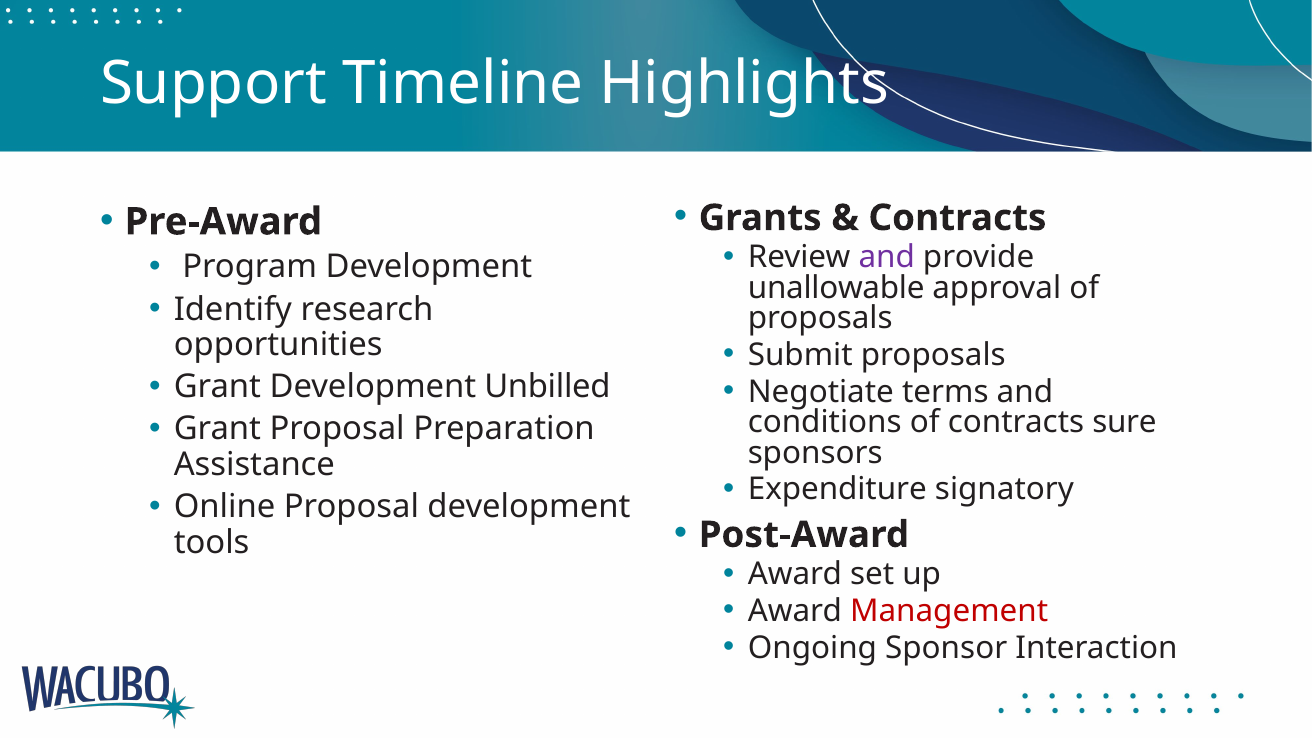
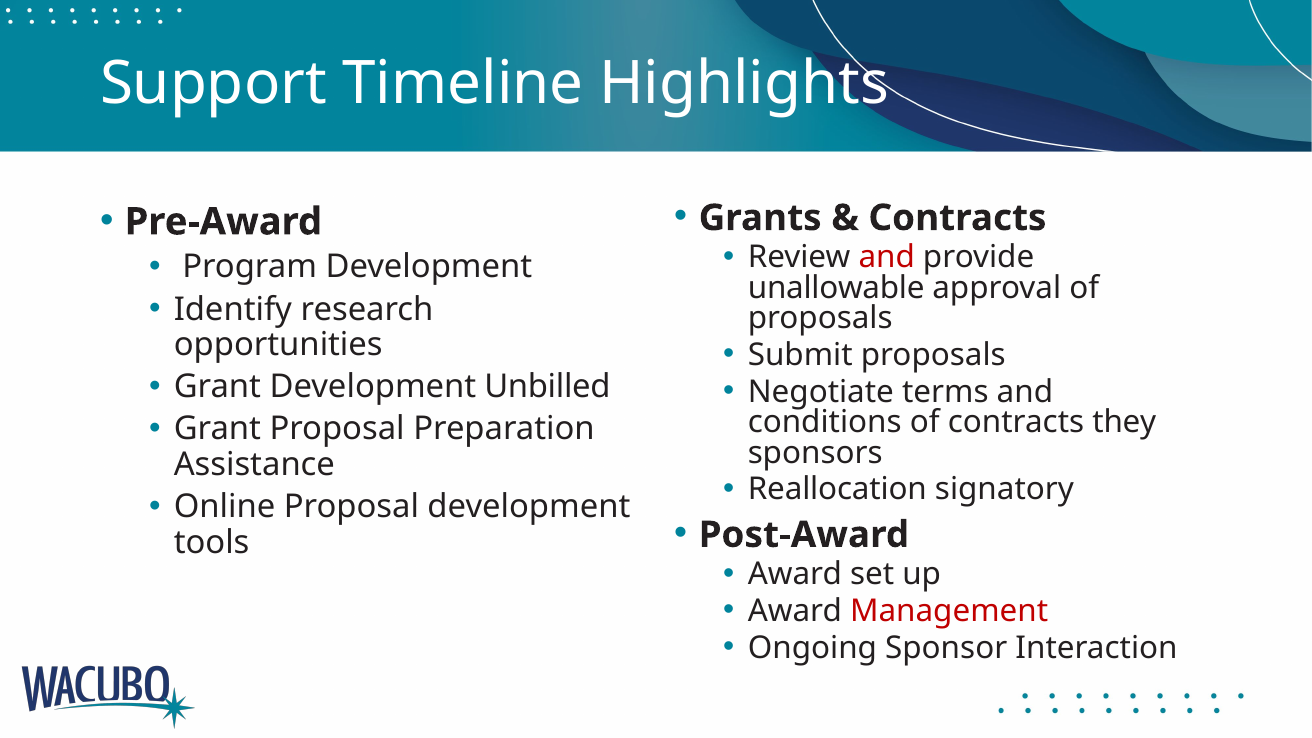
and colour: purple -> red (887, 257)
sure: sure -> they (1124, 422)
Expenditure: Expenditure -> Reallocation (837, 490)
